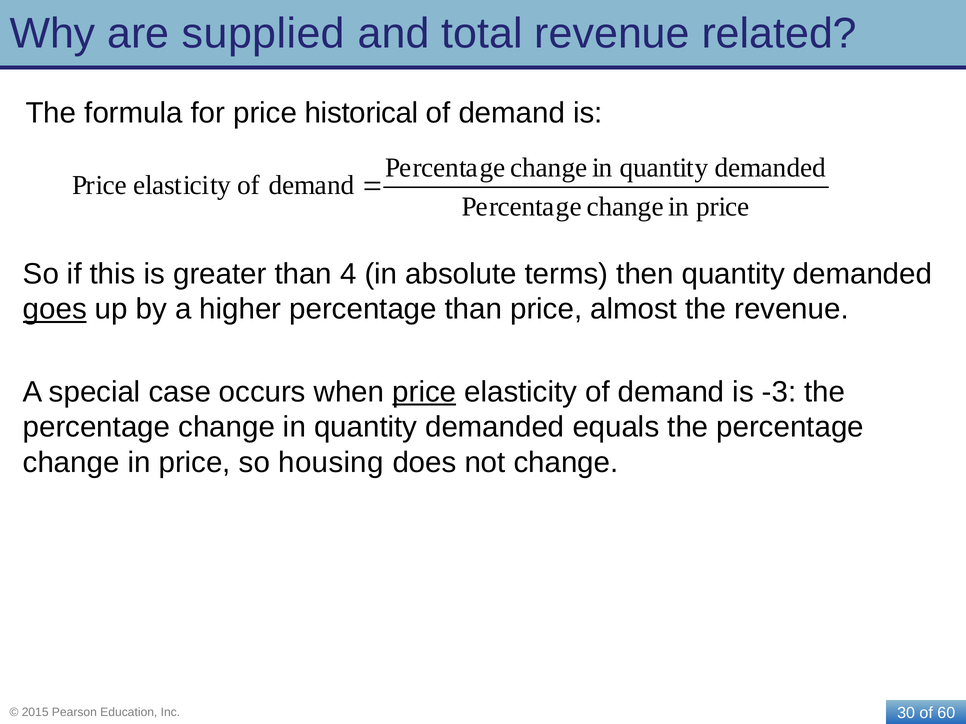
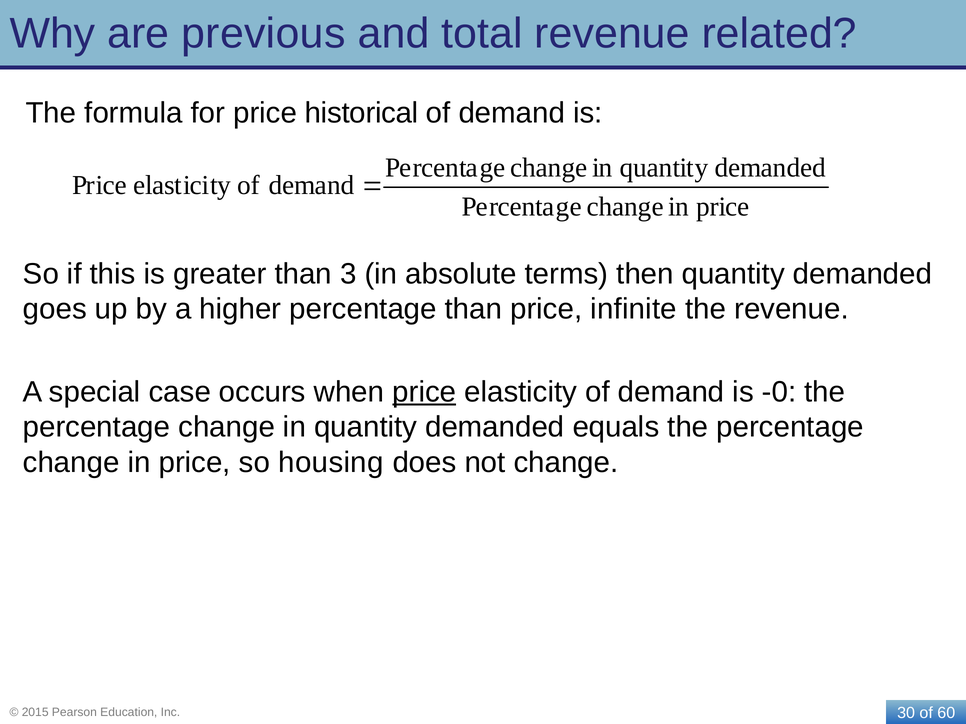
supplied: supplied -> previous (263, 34)
4: 4 -> 3 (348, 274)
goes underline: present -> none (55, 309)
almost: almost -> infinite (634, 309)
-3: -3 -> -0 (779, 392)
